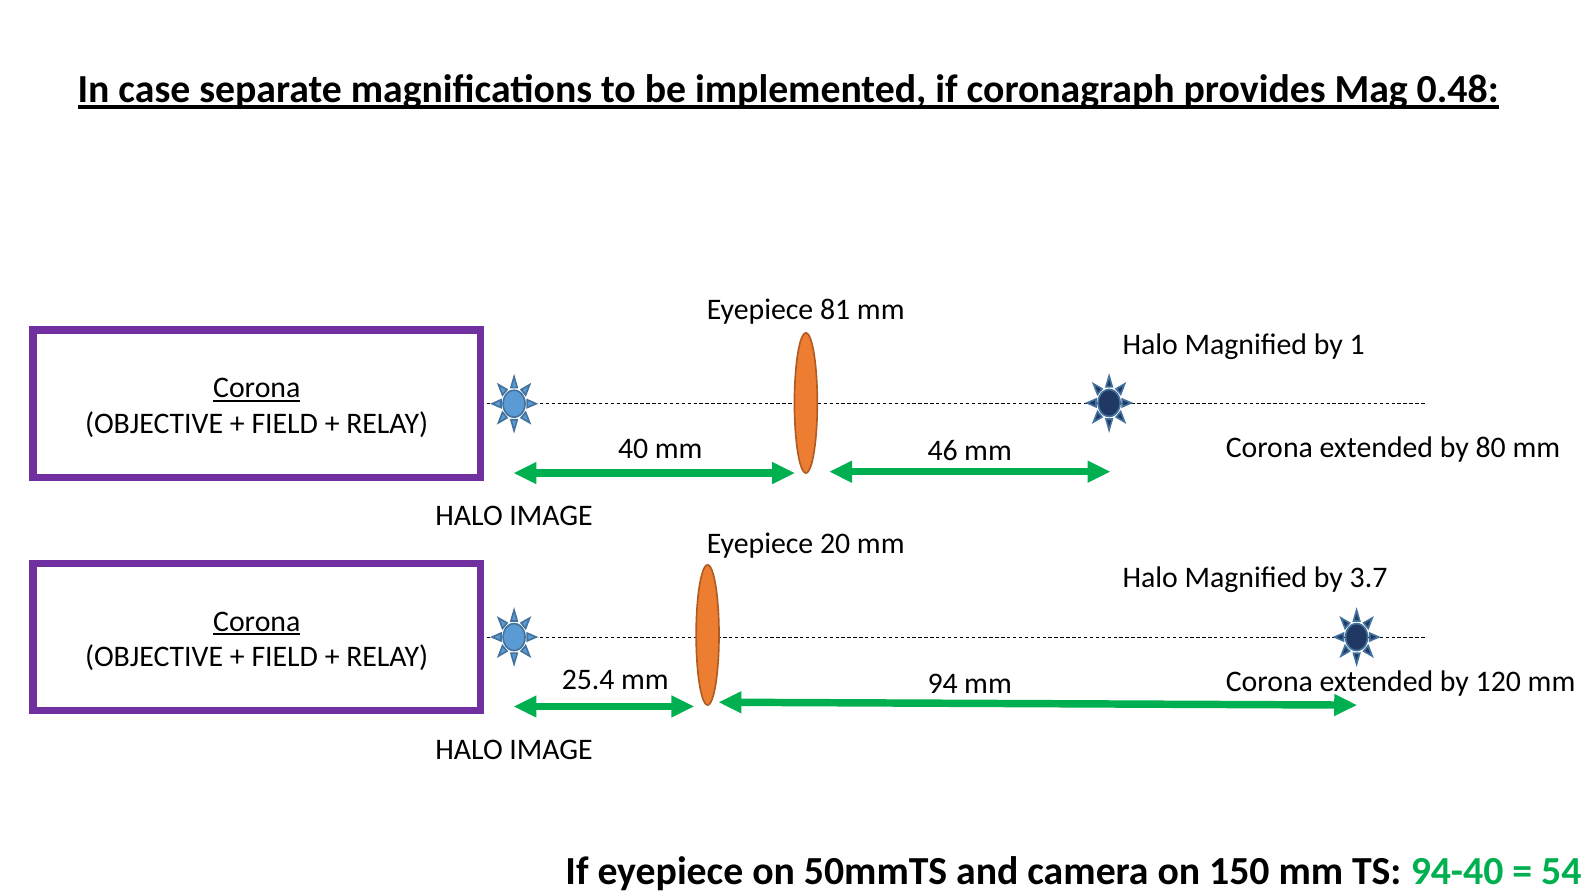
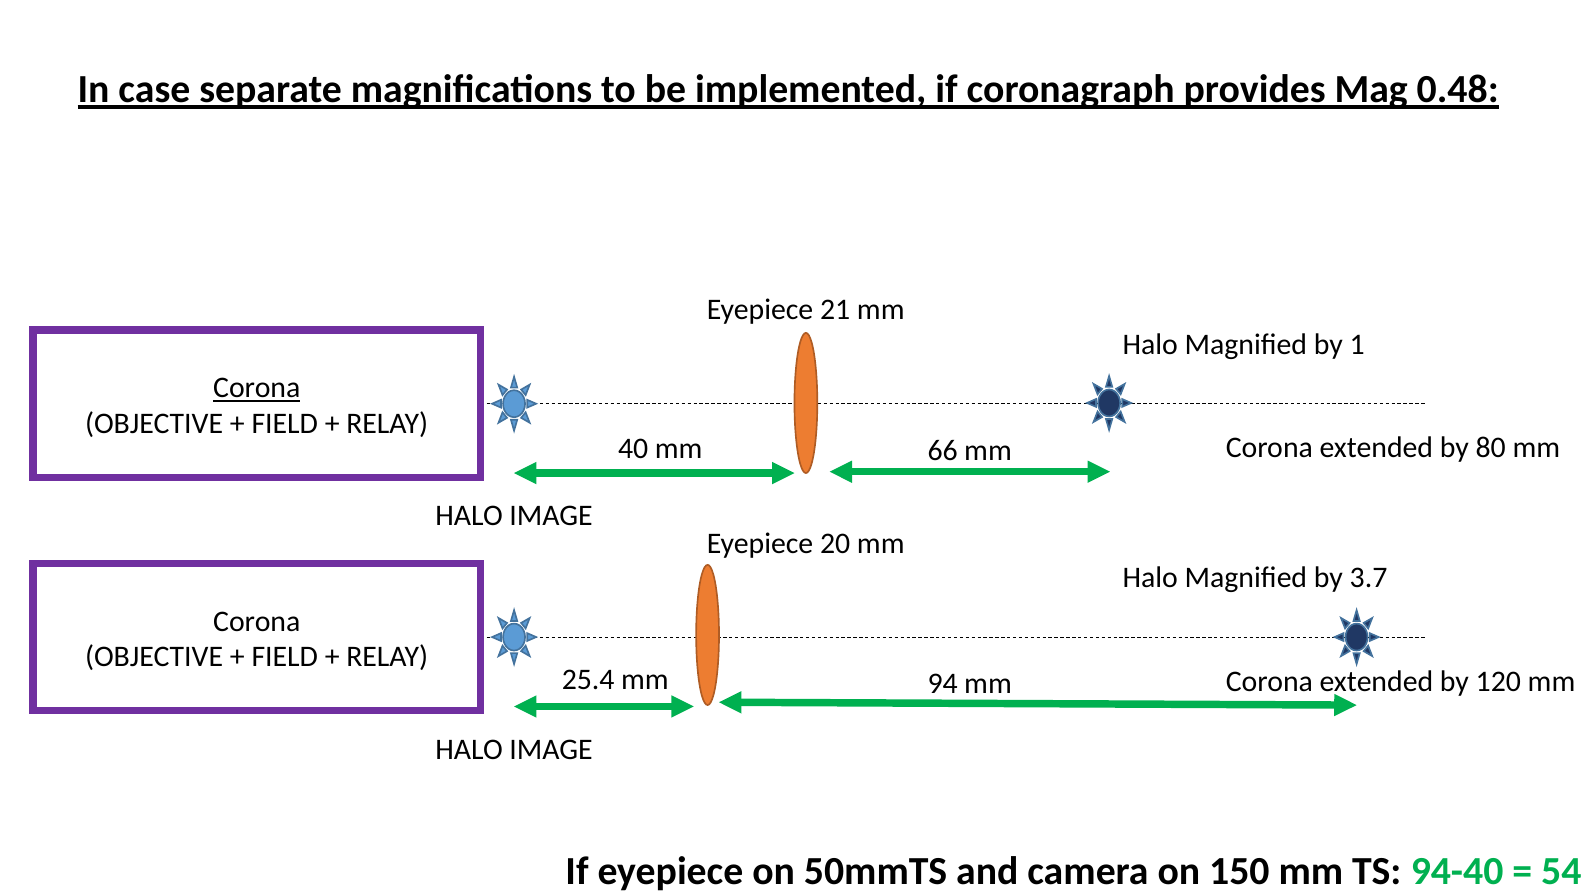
81: 81 -> 21 (835, 310)
46: 46 -> 66 (943, 450)
Corona underline: present -> none (257, 621)
